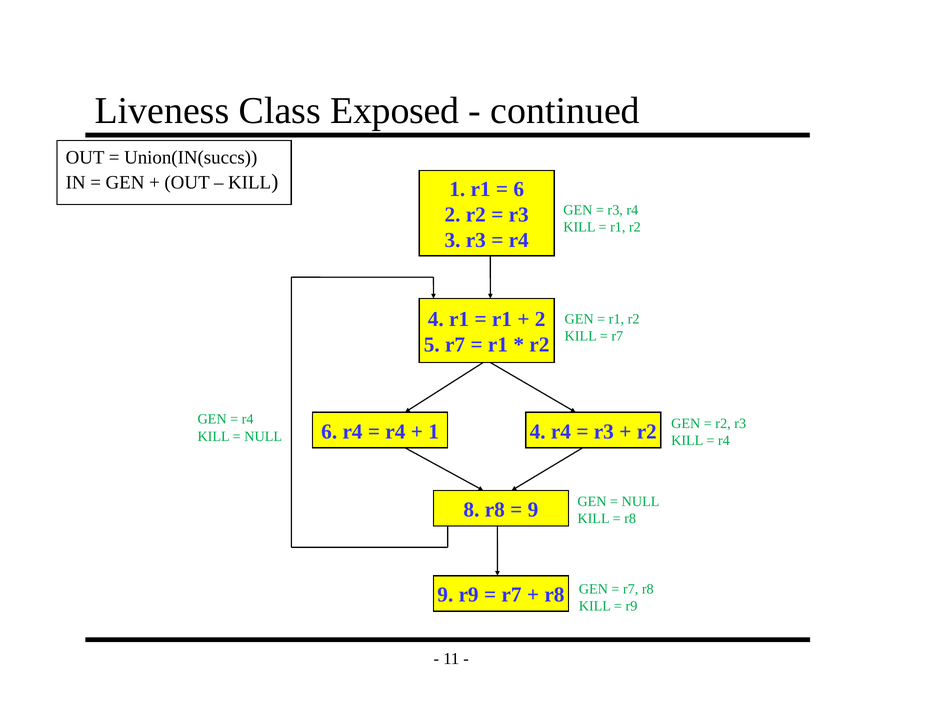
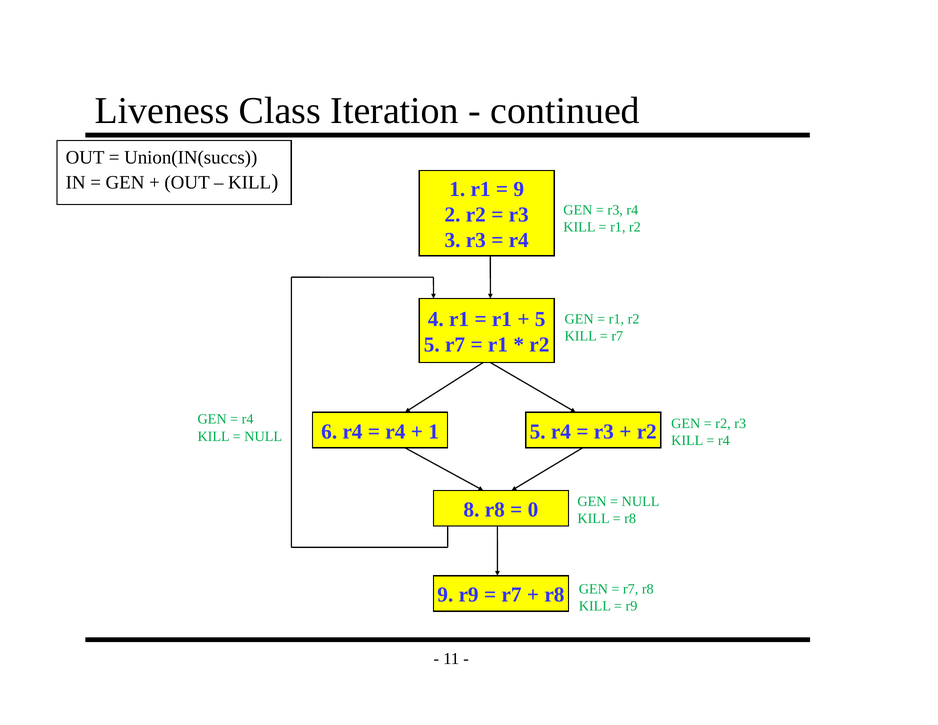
Exposed: Exposed -> Iteration (395, 111)
6: 6 -> 9 (519, 189)
2: 2 -> 5 (540, 319)
1 4: 4 -> 5 (538, 431)
9: 9 -> 0 (533, 510)
